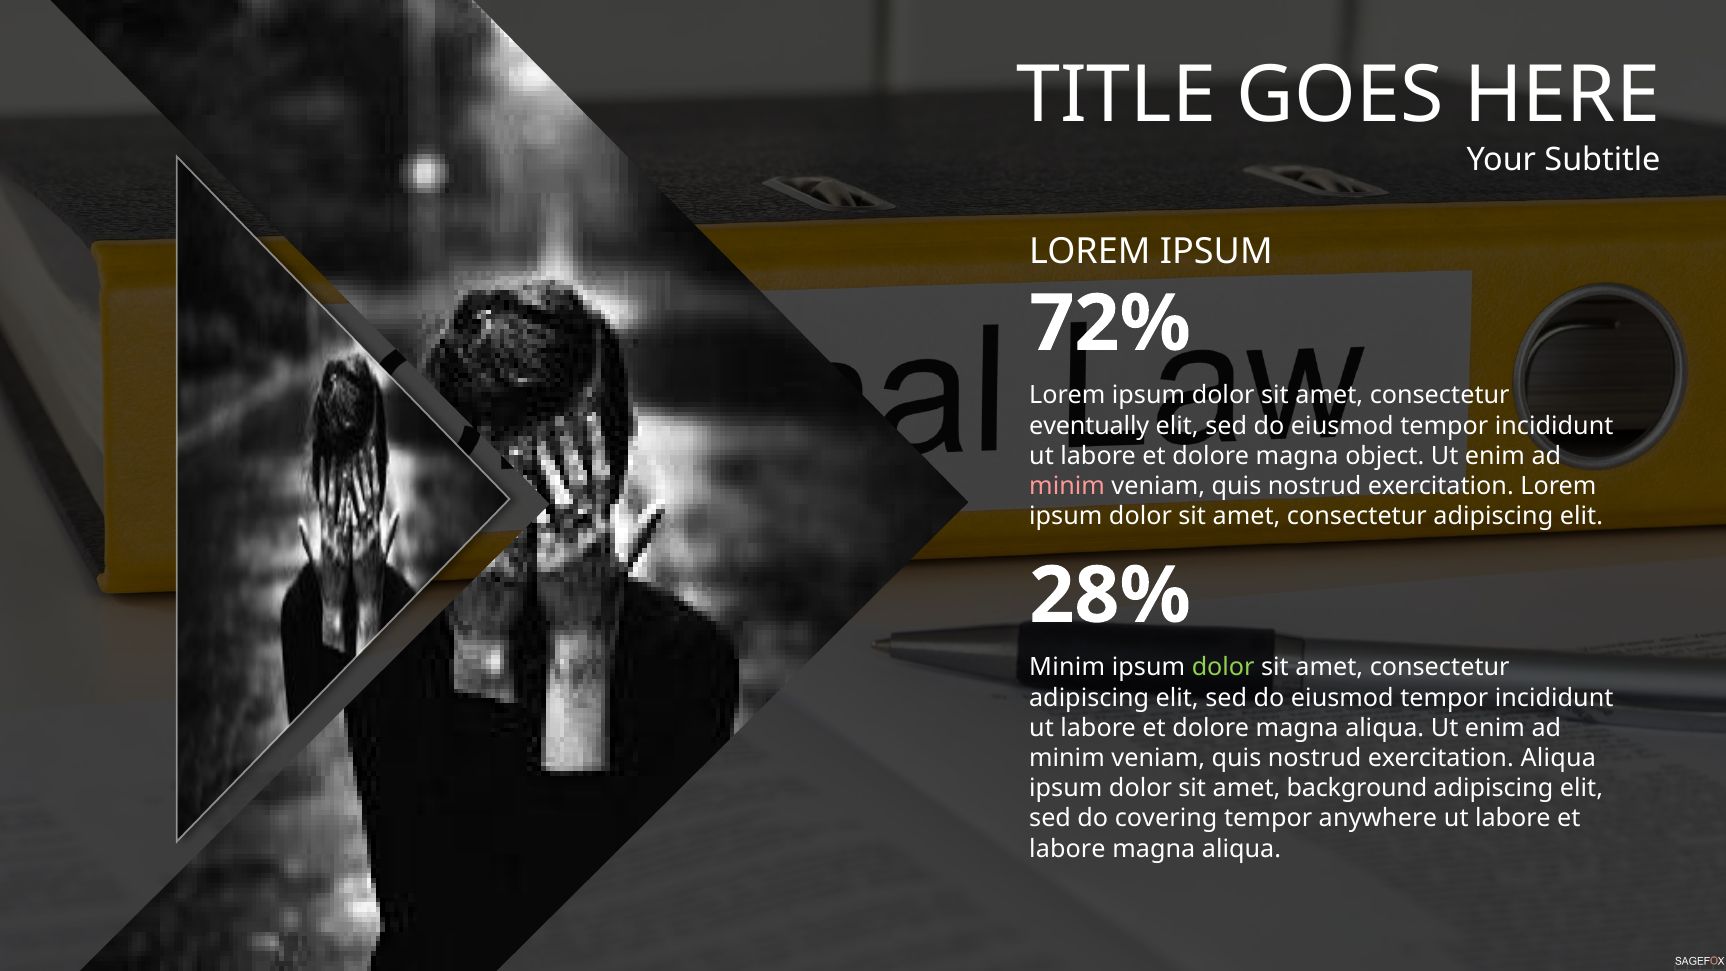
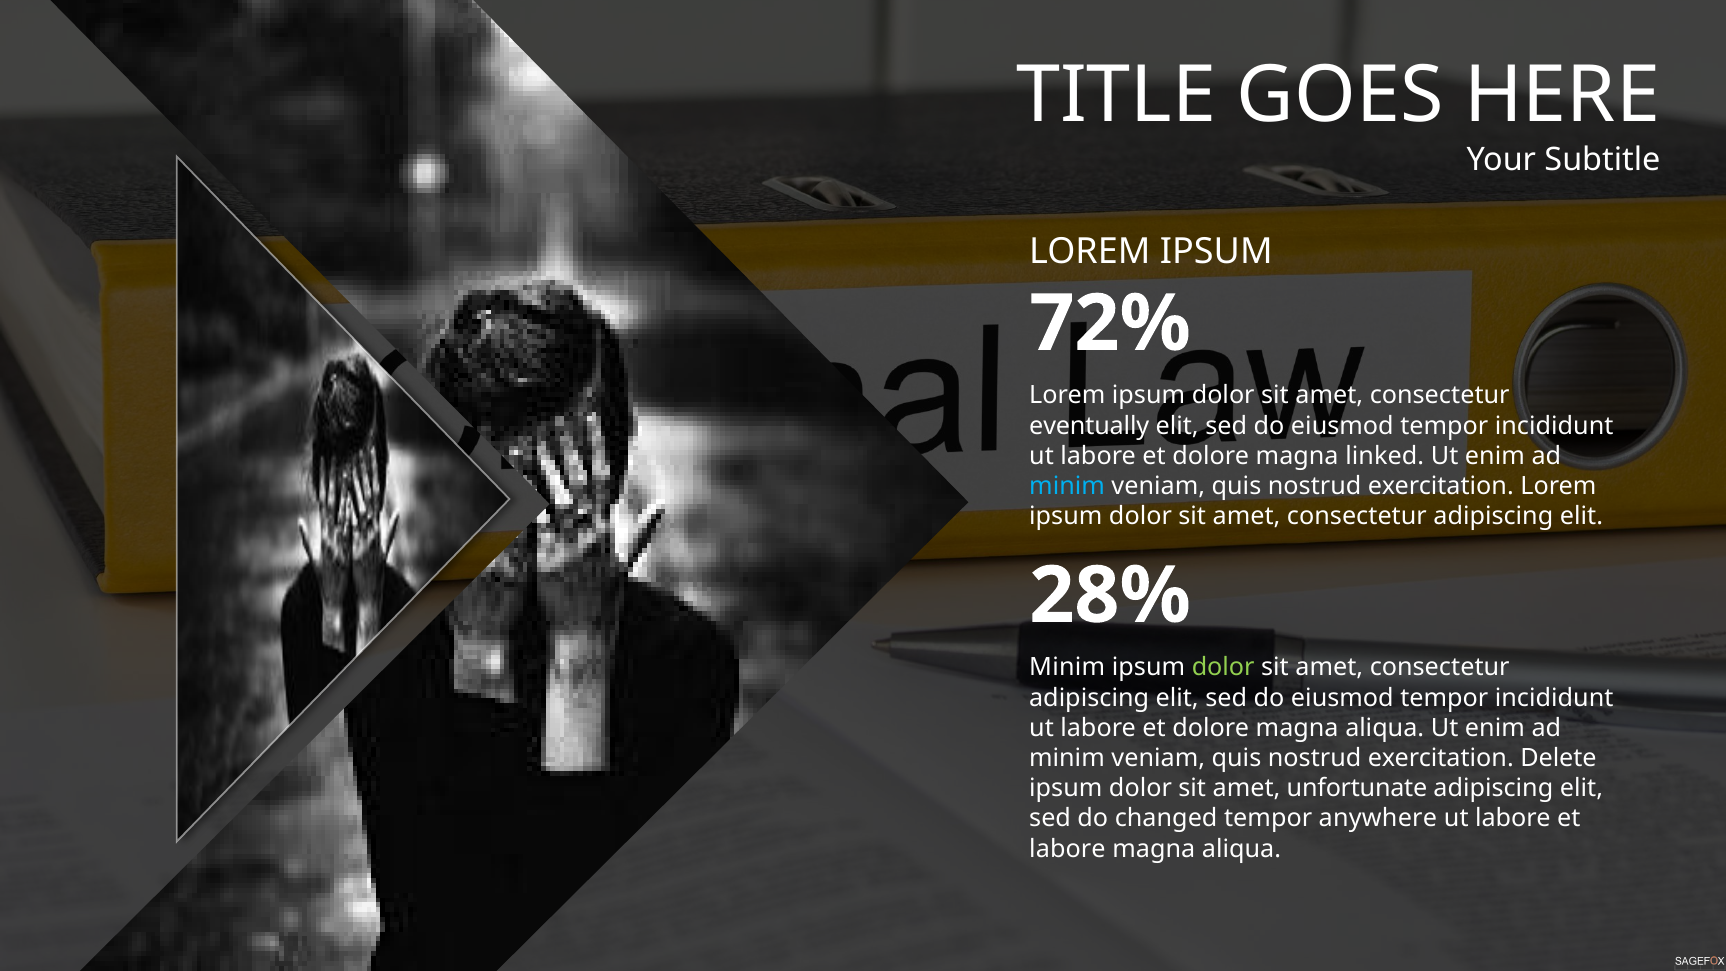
object: object -> linked (1385, 456)
minim colour: pink -> light blue (1067, 486)
exercitation Aliqua: Aliqua -> Delete (1558, 758)
background: background -> unfortunate (1357, 788)
covering: covering -> changed (1166, 818)
